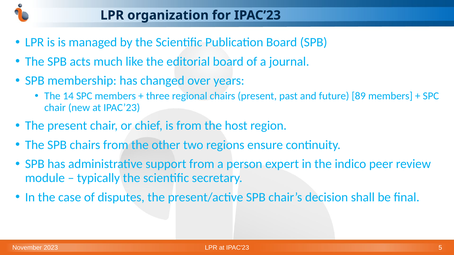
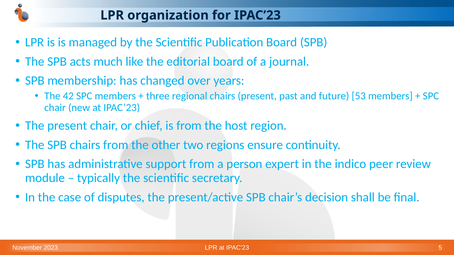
14: 14 -> 42 (68, 96)
89: 89 -> 53 (359, 96)
